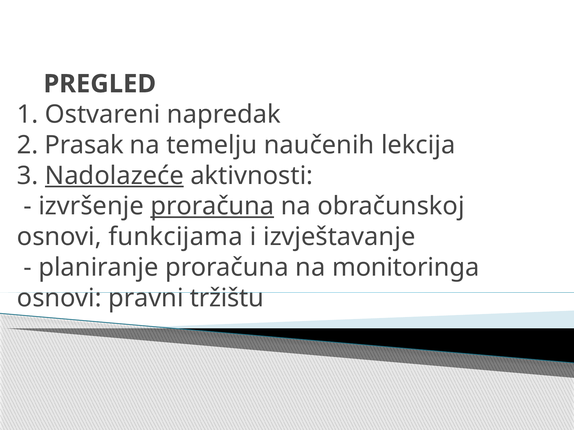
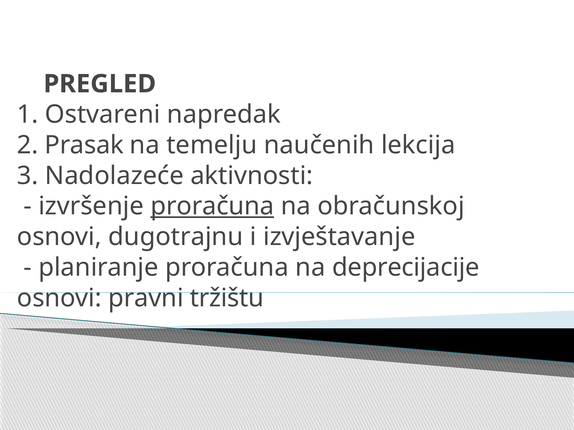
Nadolazeće underline: present -> none (114, 176)
funkcijama: funkcijama -> dugotrajnu (176, 237)
monitoringa: monitoringa -> deprecijacije (406, 268)
